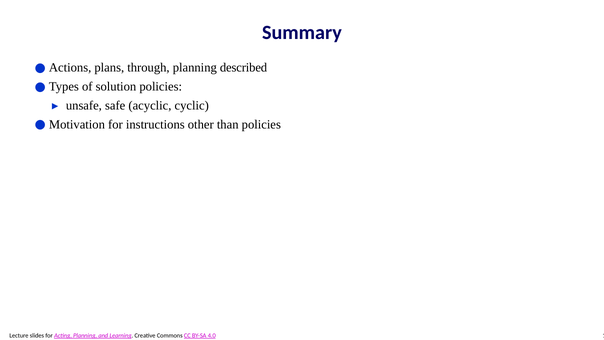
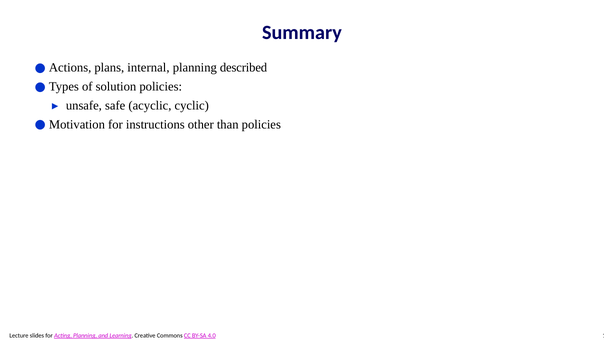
through: through -> internal (148, 68)
